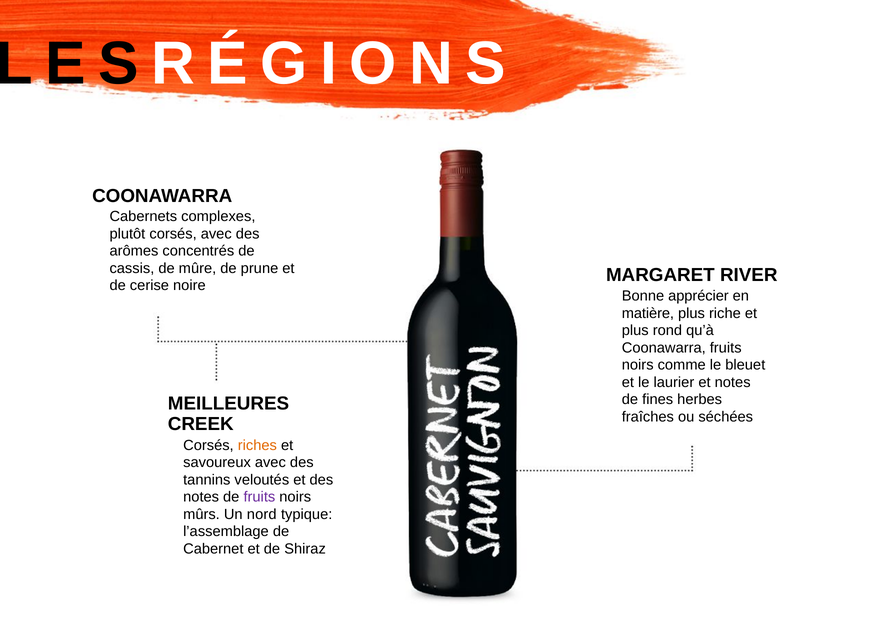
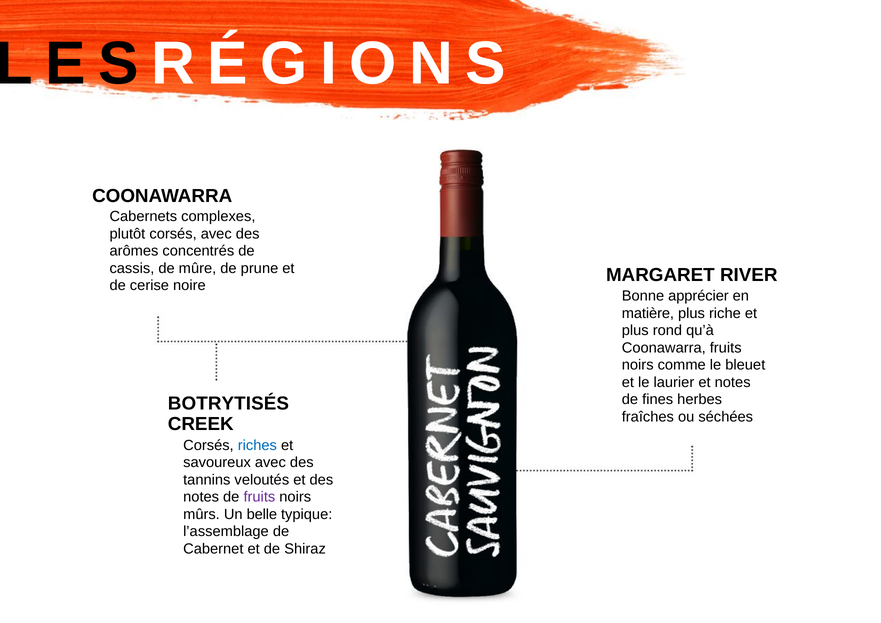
MEILLEURES: MEILLEURES -> BOTRYTISÉS (228, 404)
riches colour: orange -> blue (257, 445)
nord: nord -> belle (262, 514)
